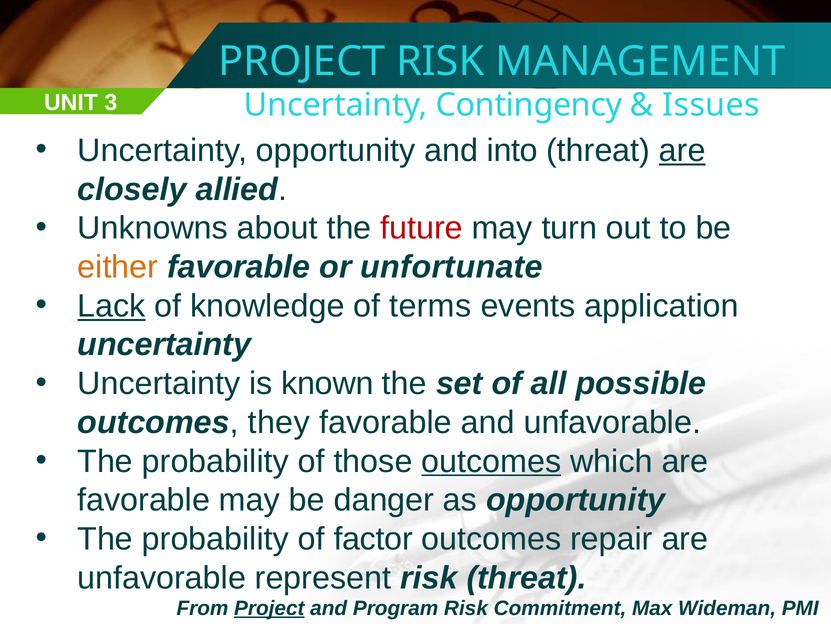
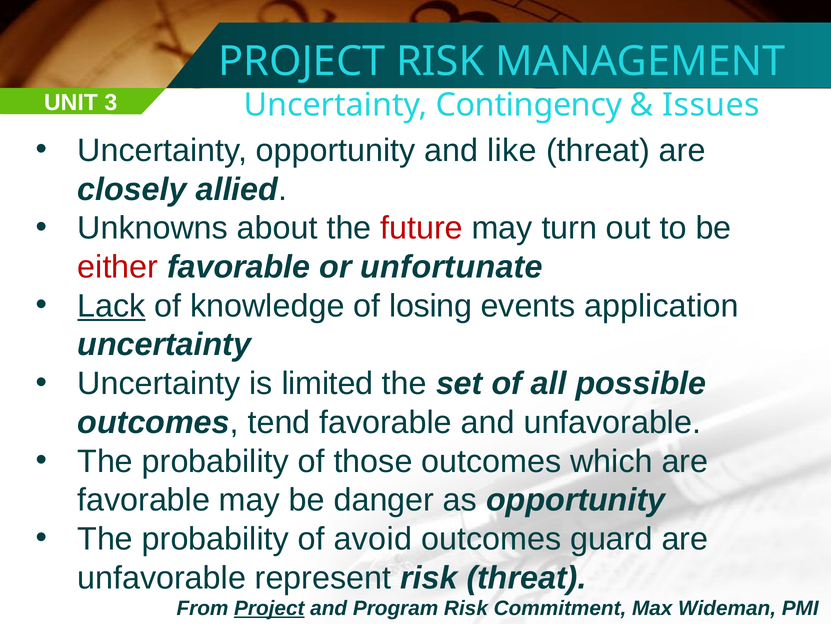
into: into -> like (512, 150)
are underline: present -> none (682, 150)
either colour: orange -> red (118, 267)
terms: terms -> losing (431, 306)
known: known -> limited (327, 383)
they: they -> tend (279, 422)
outcomes underline: present -> none (491, 461)
factor: factor -> avoid (373, 538)
repair: repair -> guard (611, 538)
